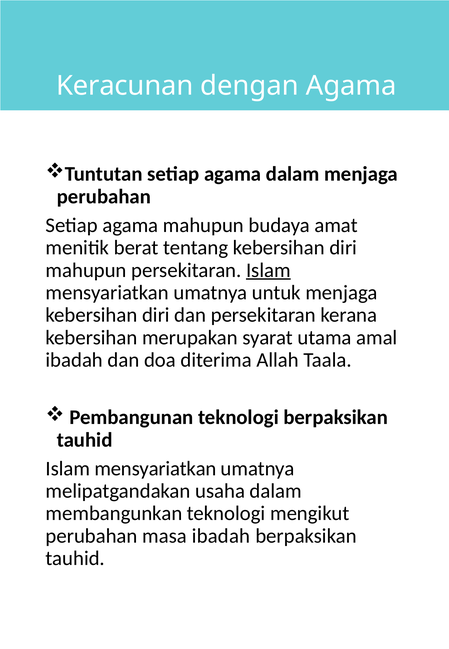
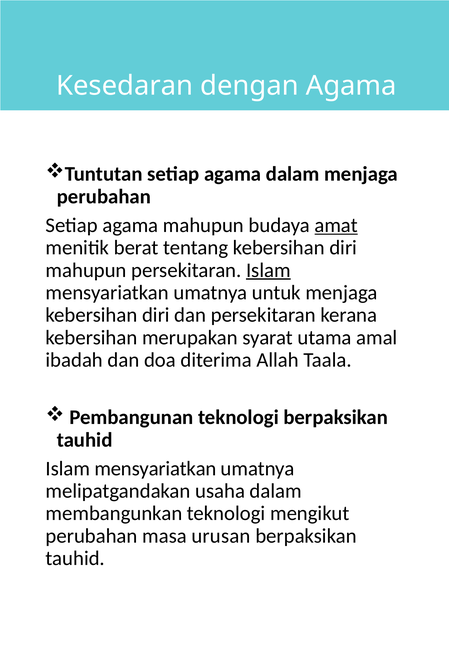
Keracunan: Keracunan -> Kesedaran (125, 86)
amat underline: none -> present (336, 225)
masa ibadah: ibadah -> urusan (221, 536)
